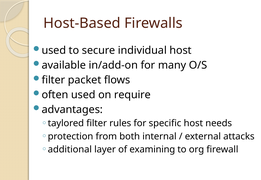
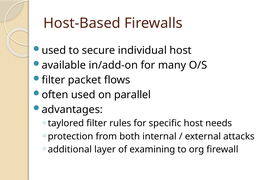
require: require -> parallel (133, 95)
